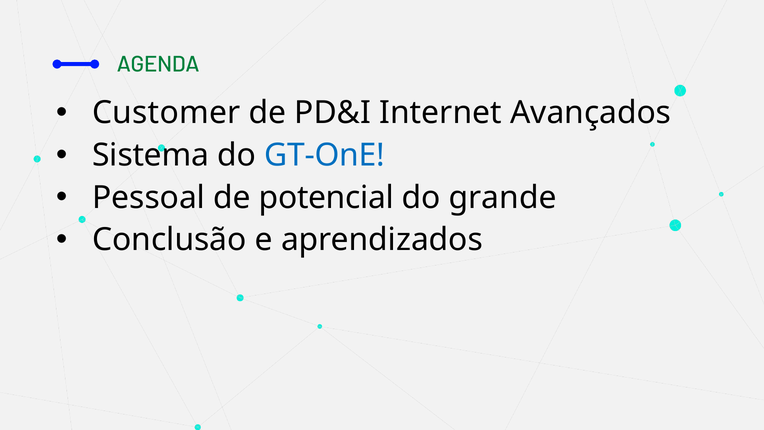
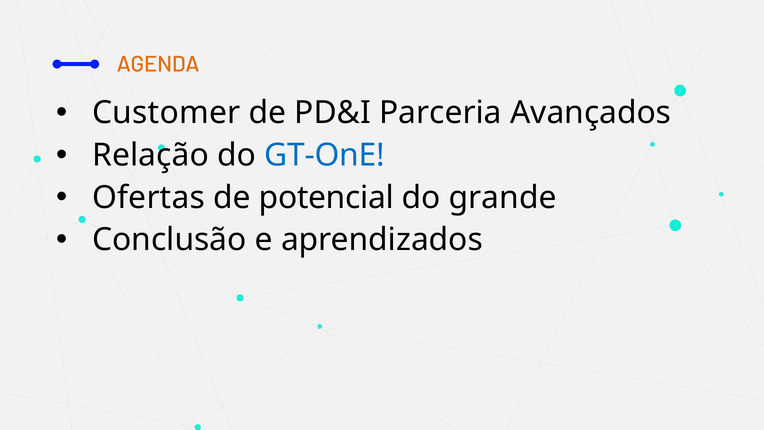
AGENDA colour: green -> orange (158, 64)
Internet: Internet -> Parceria (441, 113)
Sistema: Sistema -> Relação (151, 155)
Pessoal: Pessoal -> Ofertas (149, 197)
